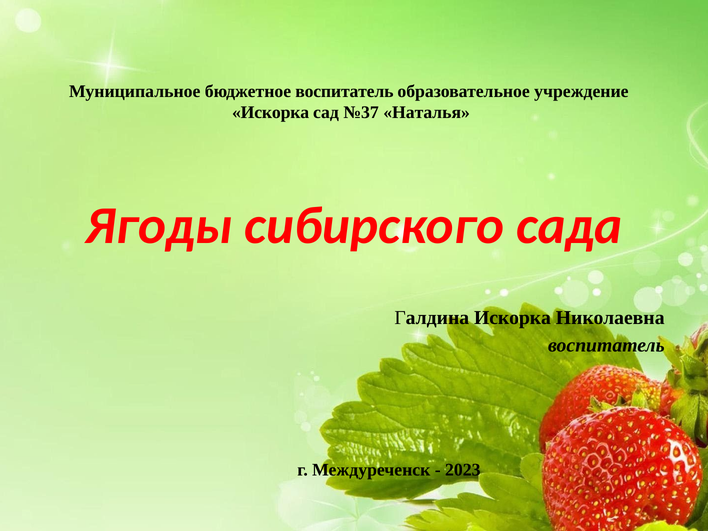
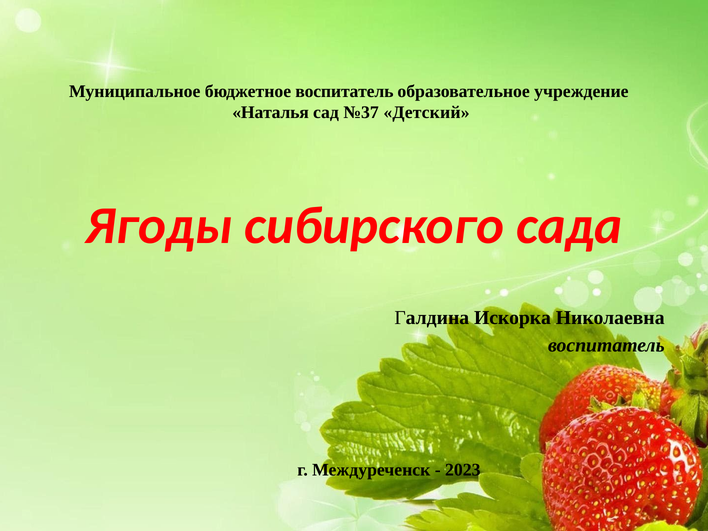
Искорка: Искорка -> Наталья (271, 112)
Наталья: Наталья -> Детский (427, 112)
